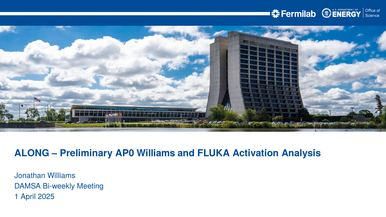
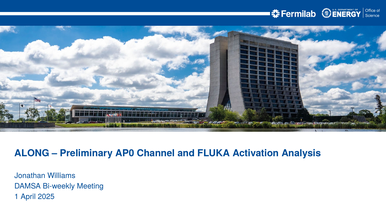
AP0 Williams: Williams -> Channel (156, 153)
